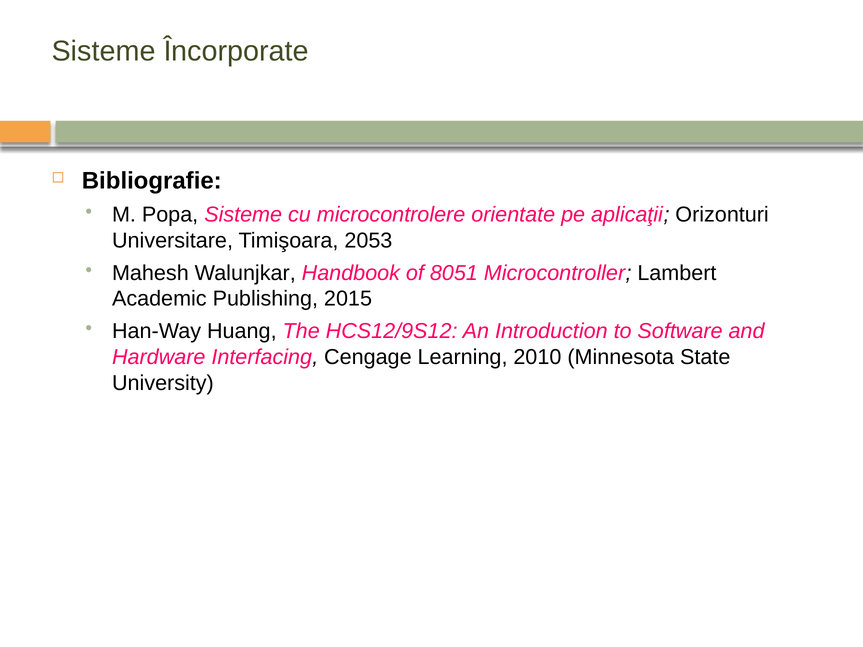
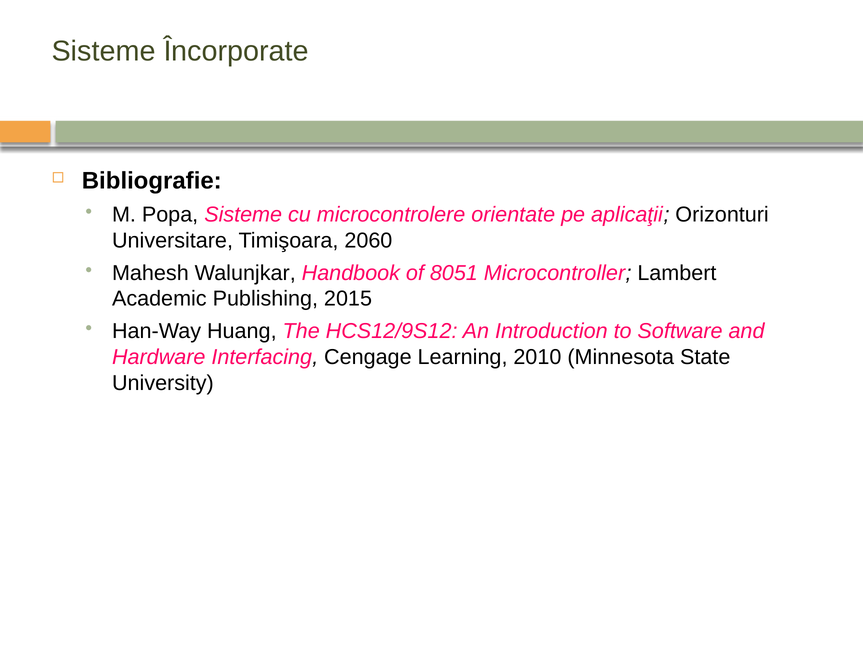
2053: 2053 -> 2060 (368, 241)
